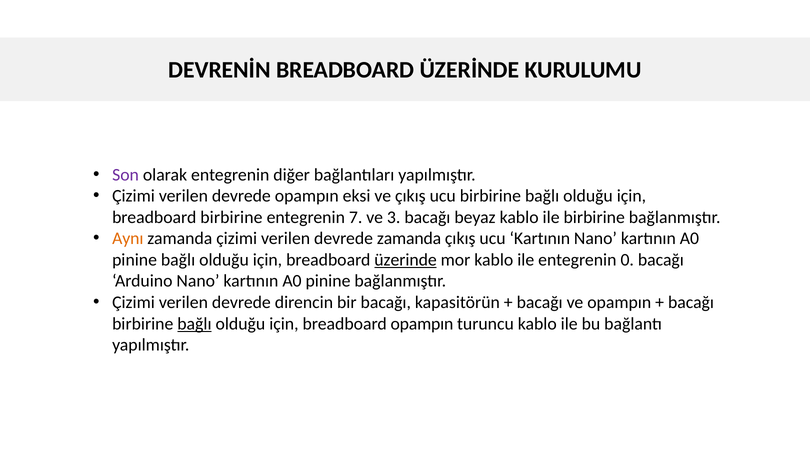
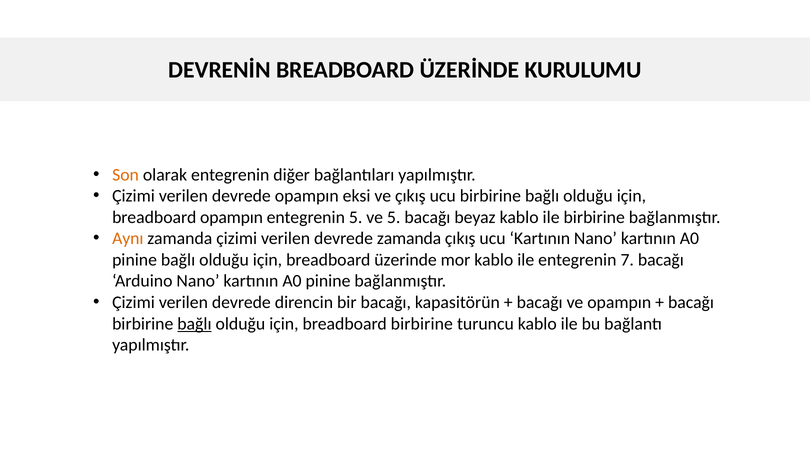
Son colour: purple -> orange (126, 175)
breadboard birbirine: birbirine -> opampın (232, 217)
entegrenin 7: 7 -> 5 (356, 217)
ve 3: 3 -> 5 (394, 217)
üzerinde underline: present -> none (406, 260)
0: 0 -> 7 (627, 260)
breadboard opampın: opampın -> birbirine (422, 323)
